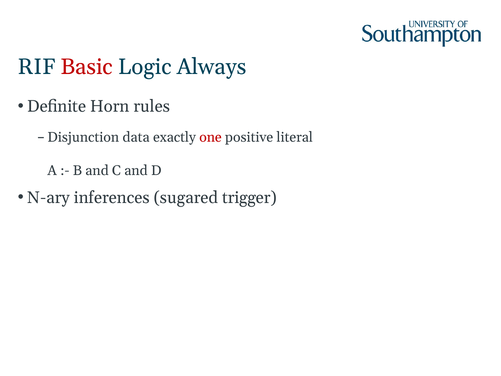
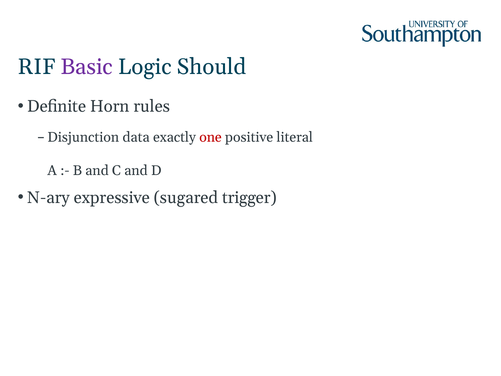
Basic colour: red -> purple (87, 67)
Always: Always -> Should (212, 67)
inferences: inferences -> expressive (112, 197)
